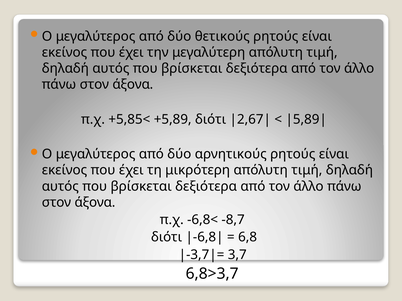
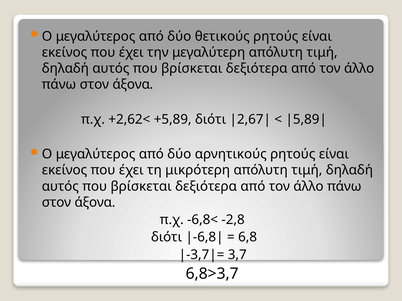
+5,85<: +5,85< -> +2,62< (129, 120)
-8,7: -8,7 -> -2,8 (233, 220)
